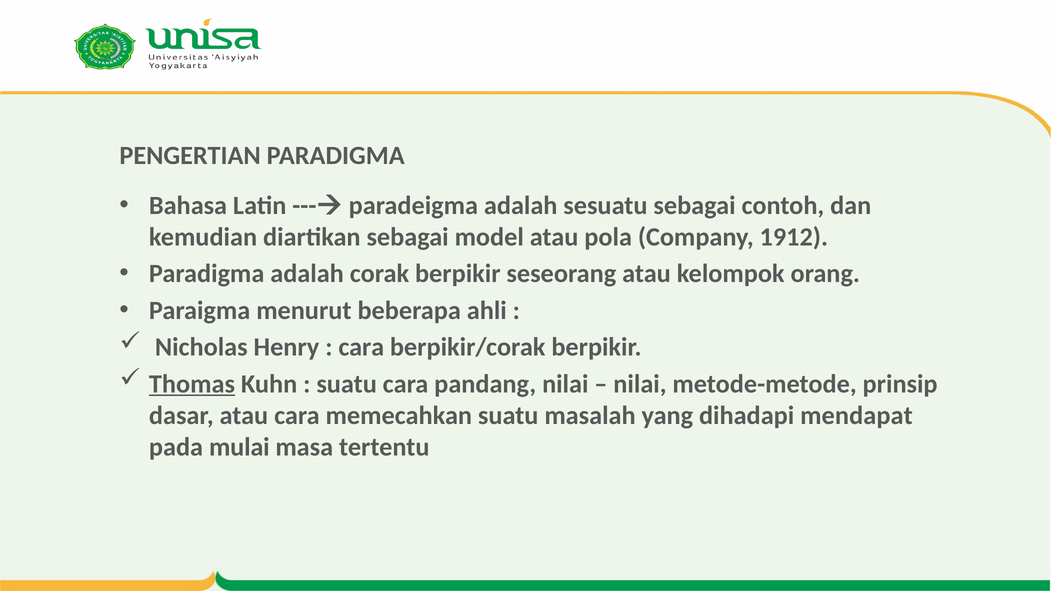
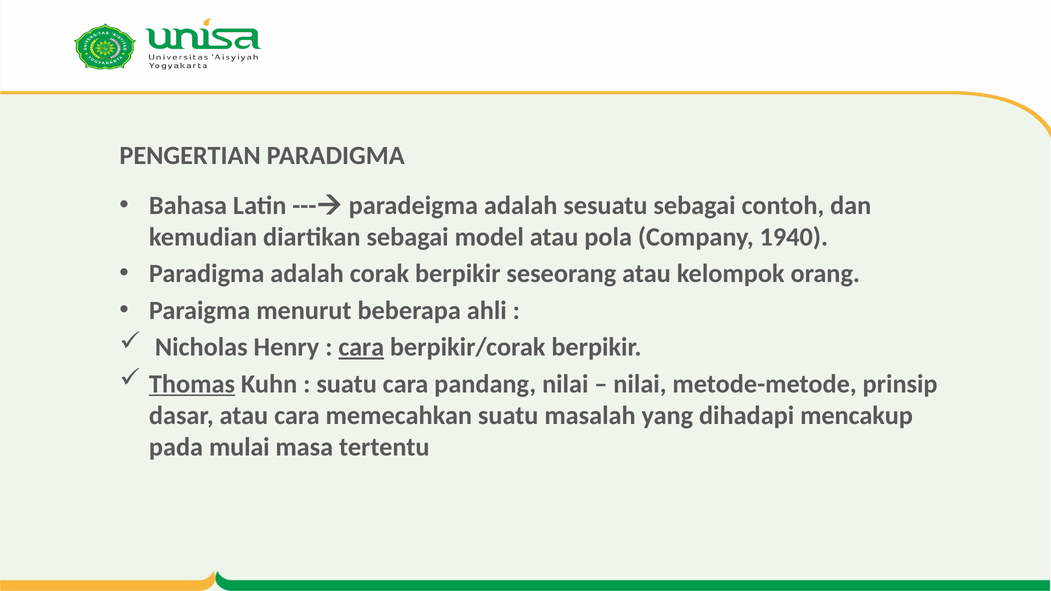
1912: 1912 -> 1940 (794, 237)
cara underline: none -> present (361, 347)
mendapat: mendapat -> mencakup (857, 416)
